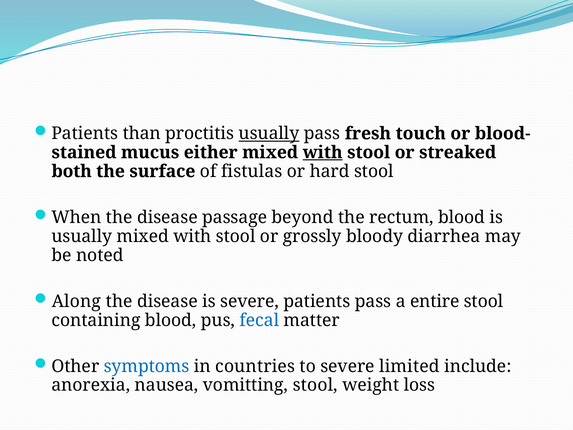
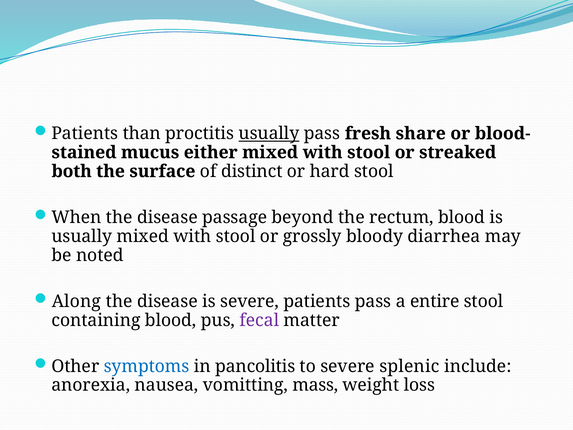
touch: touch -> share (421, 133)
with underline: present -> none (323, 152)
fistulas: fistulas -> distinct (252, 171)
fecal colour: blue -> purple (259, 320)
countries: countries -> pancolitis (255, 366)
limited: limited -> splenic (409, 366)
vomitting stool: stool -> mass (315, 385)
